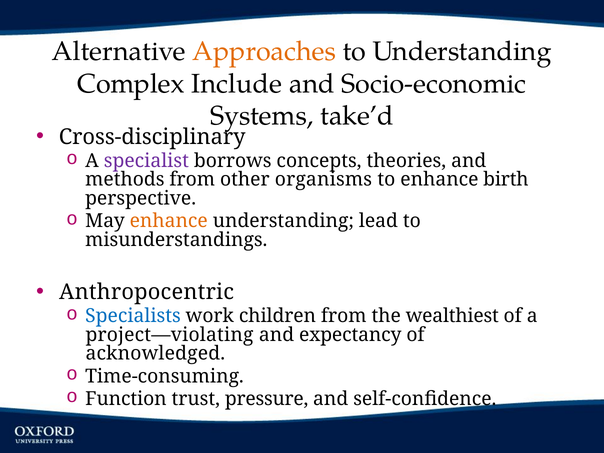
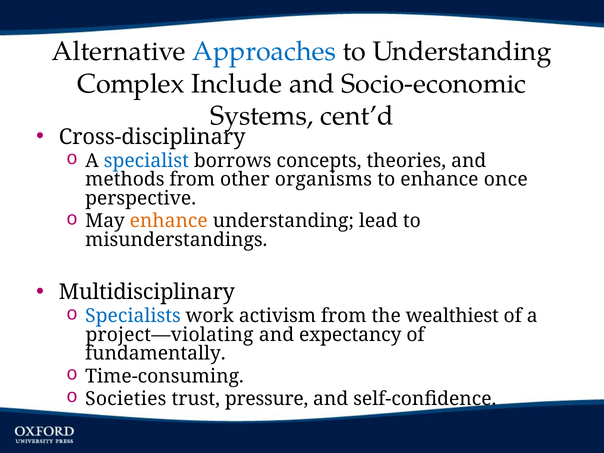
Approaches colour: orange -> blue (264, 52)
take’d: take’d -> cent’d (357, 116)
specialist colour: purple -> blue (146, 161)
birth: birth -> once (506, 180)
Anthropocentric: Anthropocentric -> Multidisciplinary (147, 292)
children: children -> activism (277, 316)
acknowledged: acknowledged -> fundamentally (155, 354)
Function: Function -> Societies (126, 399)
